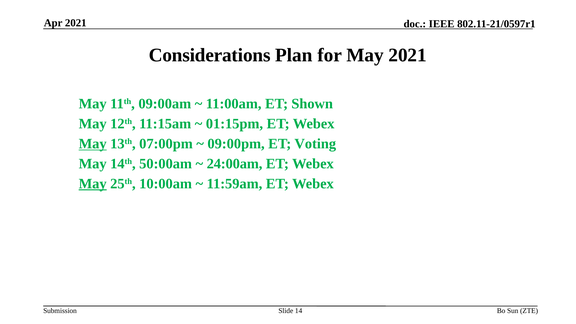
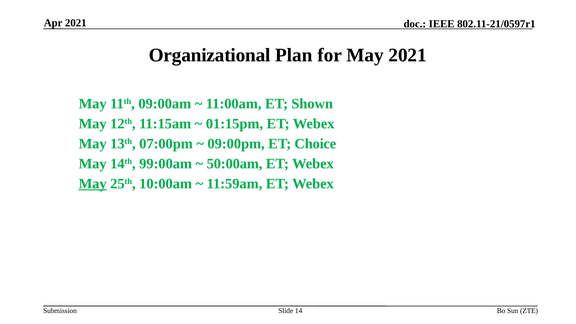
Considerations: Considerations -> Organizational (210, 55)
May underline: present -> none (93, 144)
Voting: Voting -> Choice (315, 144)
50:00am: 50:00am -> 99:00am (166, 164)
24:00am: 24:00am -> 50:00am (235, 164)
